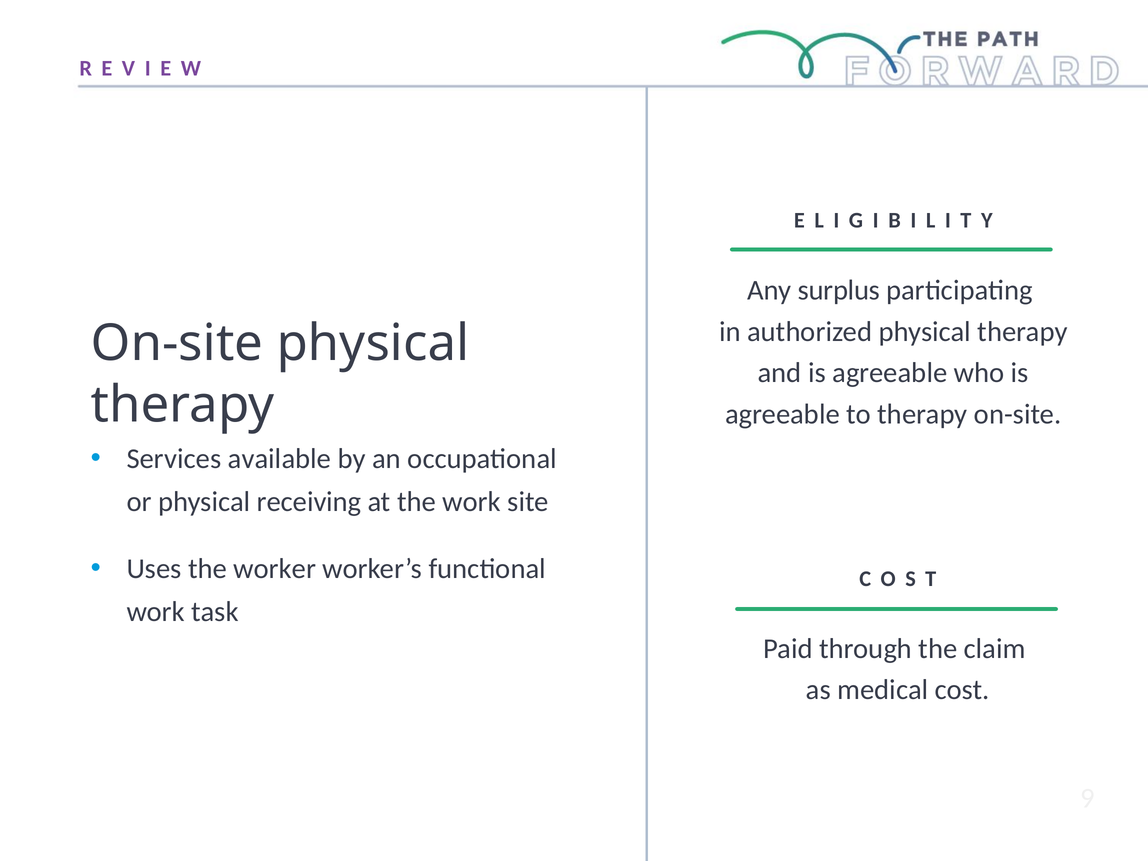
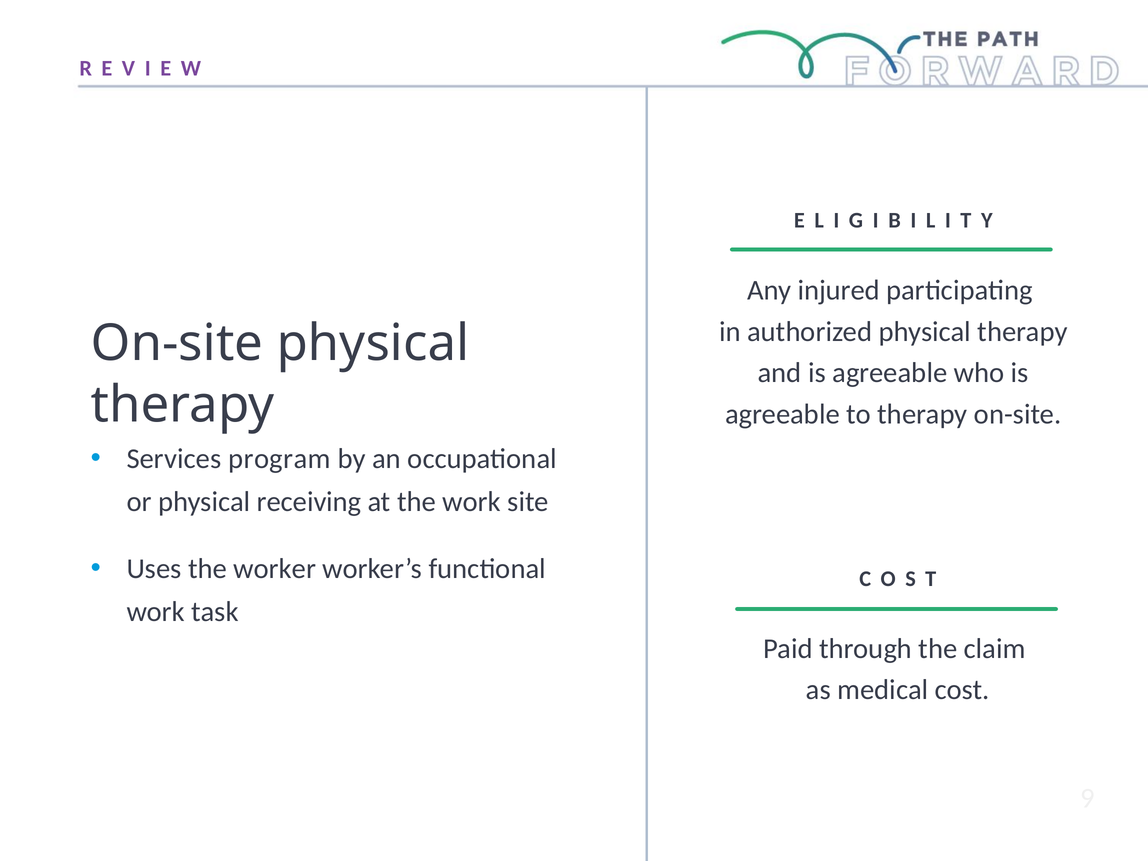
surplus: surplus -> injured (839, 290)
available: available -> program (279, 459)
